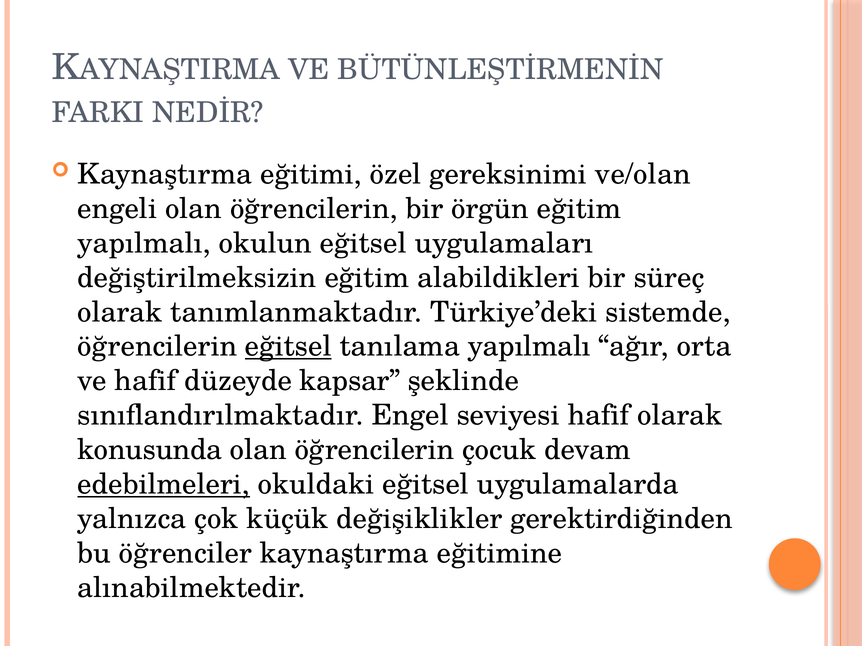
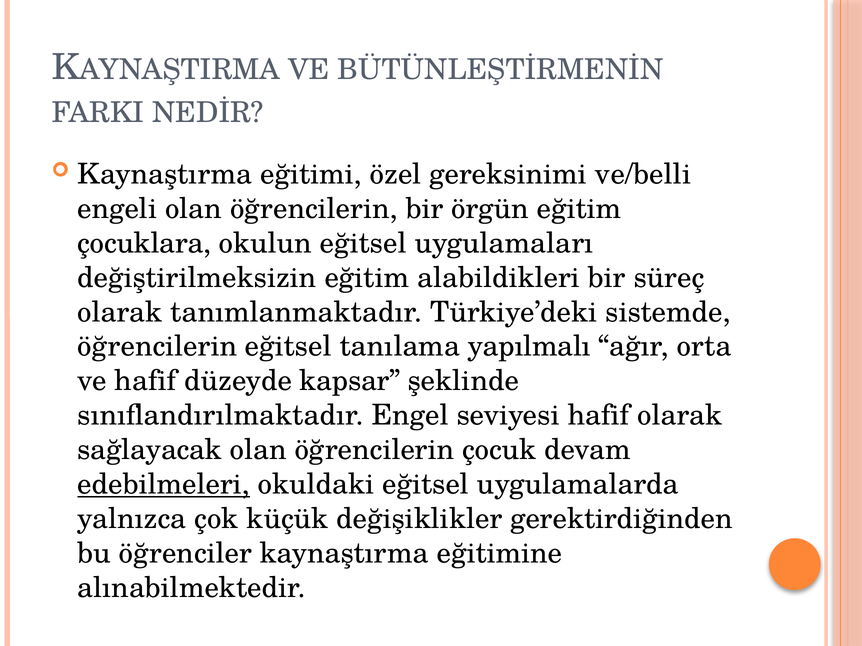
ve/olan: ve/olan -> ve/belli (643, 174)
yapılmalı: yapılmalı -> çocuklara (144, 243)
eğitsel underline: present -> none (288, 347)
konusunda: konusunda -> sağlayacak (150, 450)
